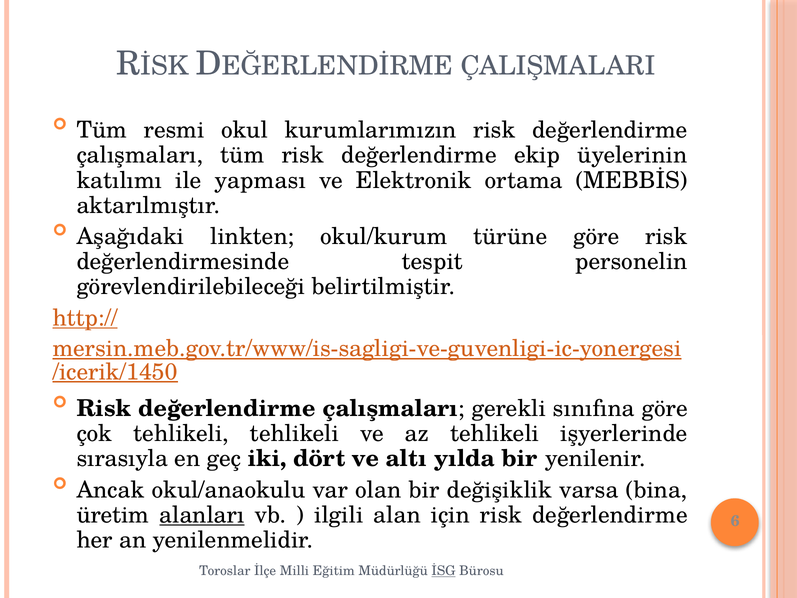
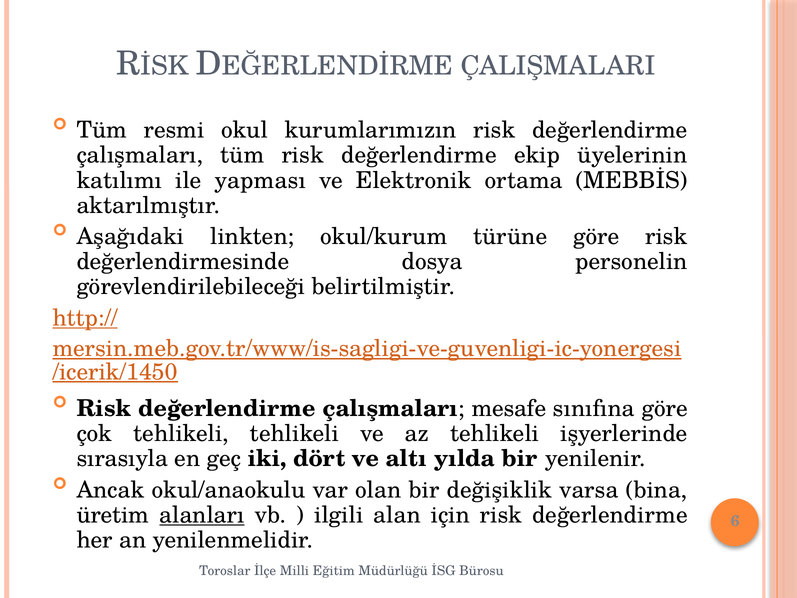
tespit: tespit -> dosya (432, 262)
gerekli: gerekli -> mesafe (509, 408)
İSG underline: present -> none (444, 571)
